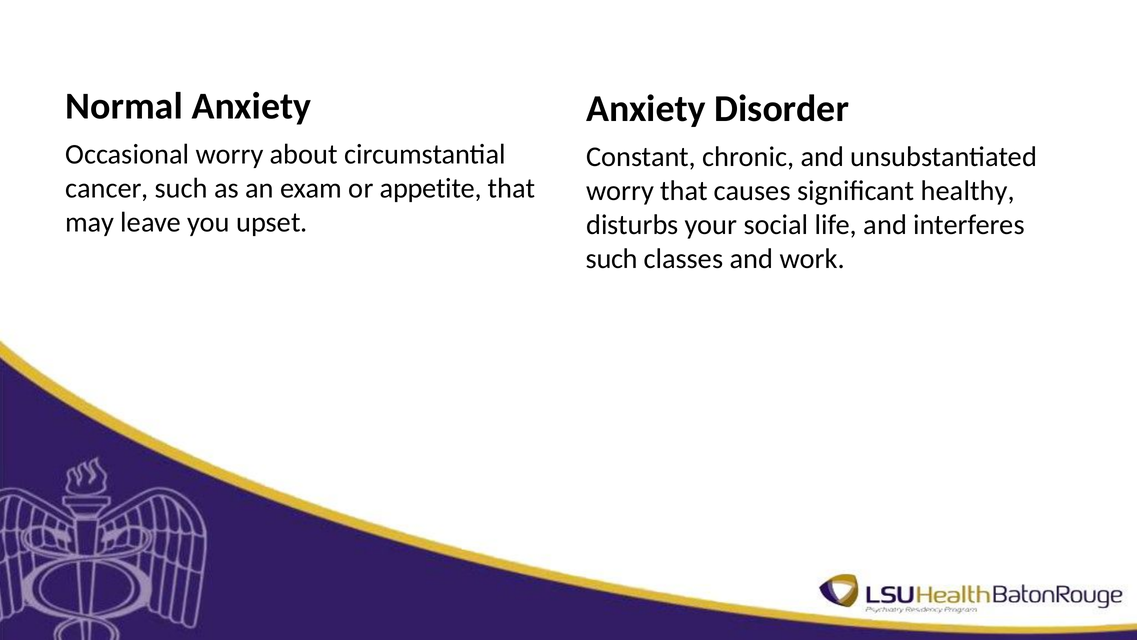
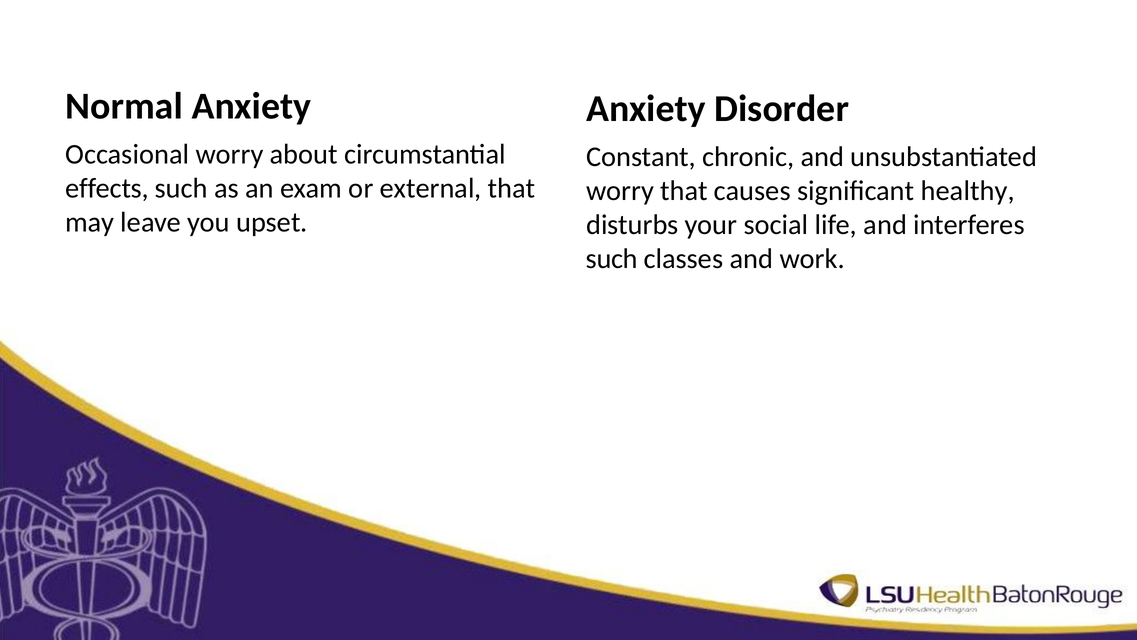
cancer: cancer -> effects (107, 188)
appetite: appetite -> external (431, 188)
